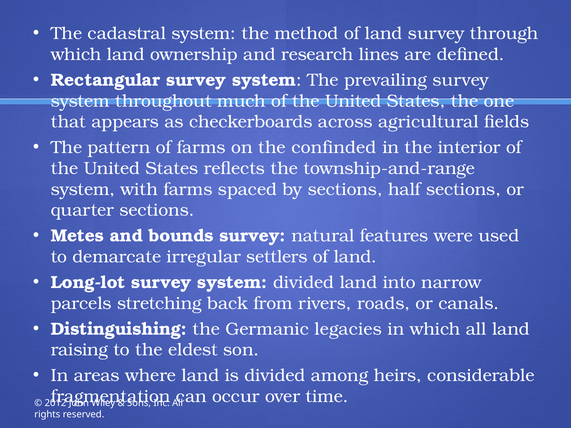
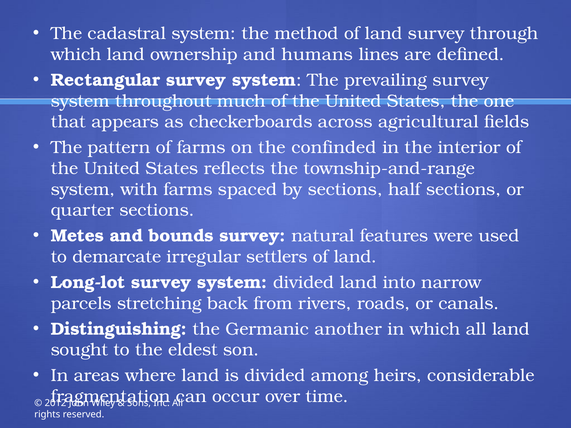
research: research -> humans (317, 54)
legacies: legacies -> another (348, 329)
raising: raising -> sought (79, 350)
